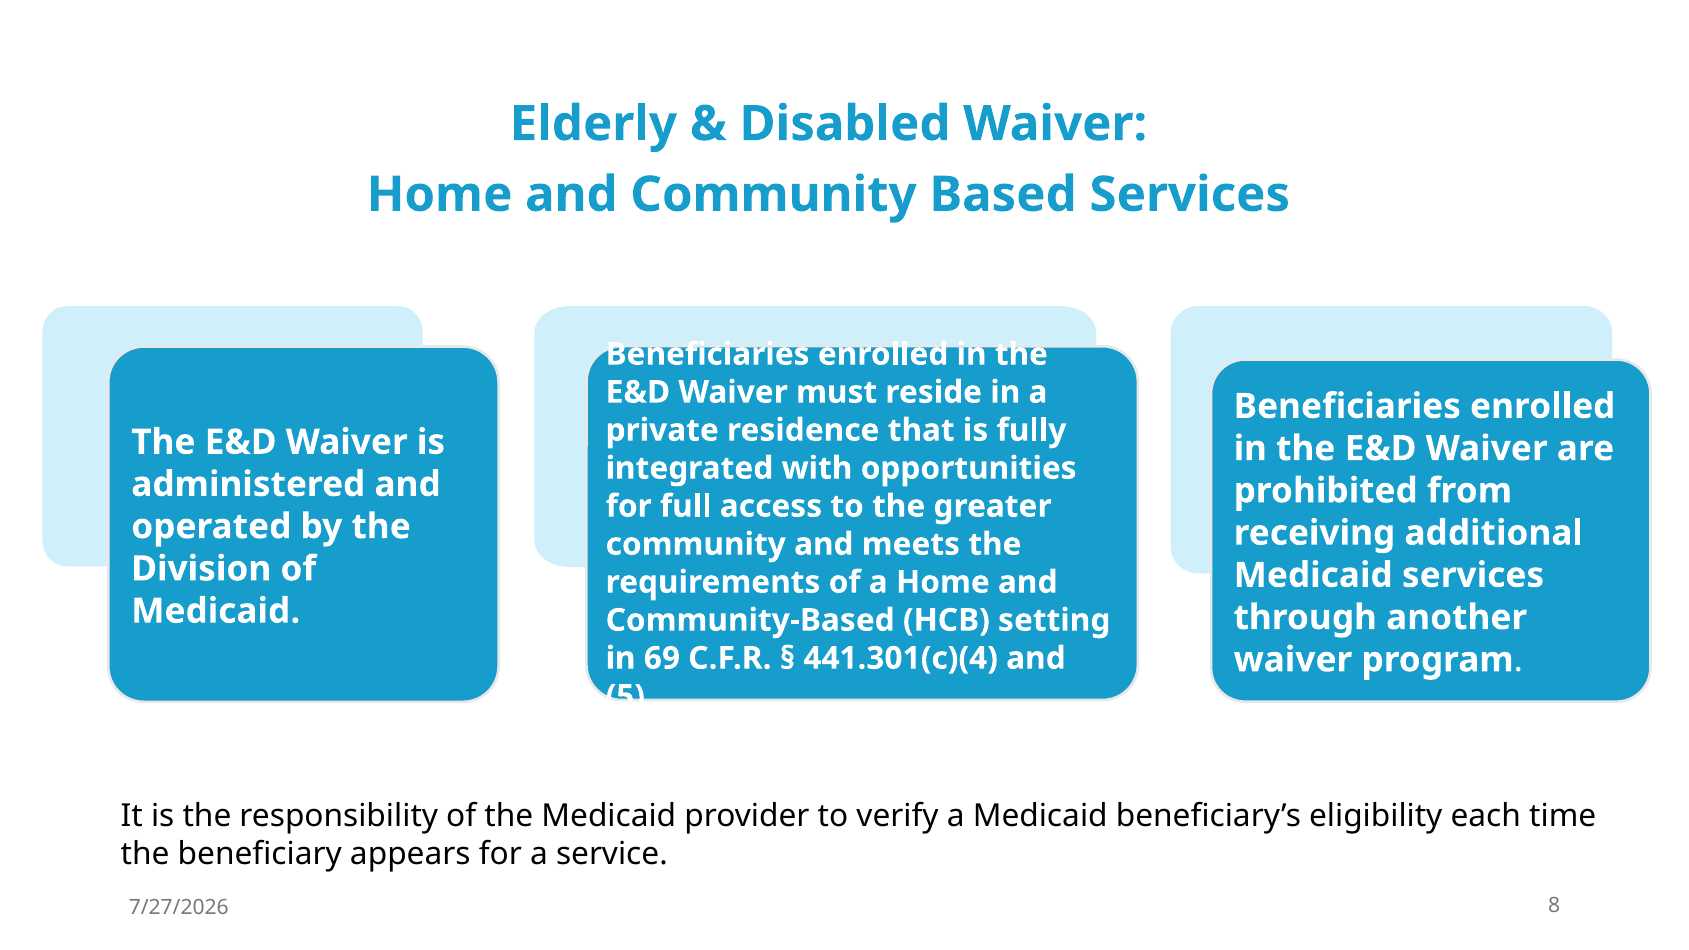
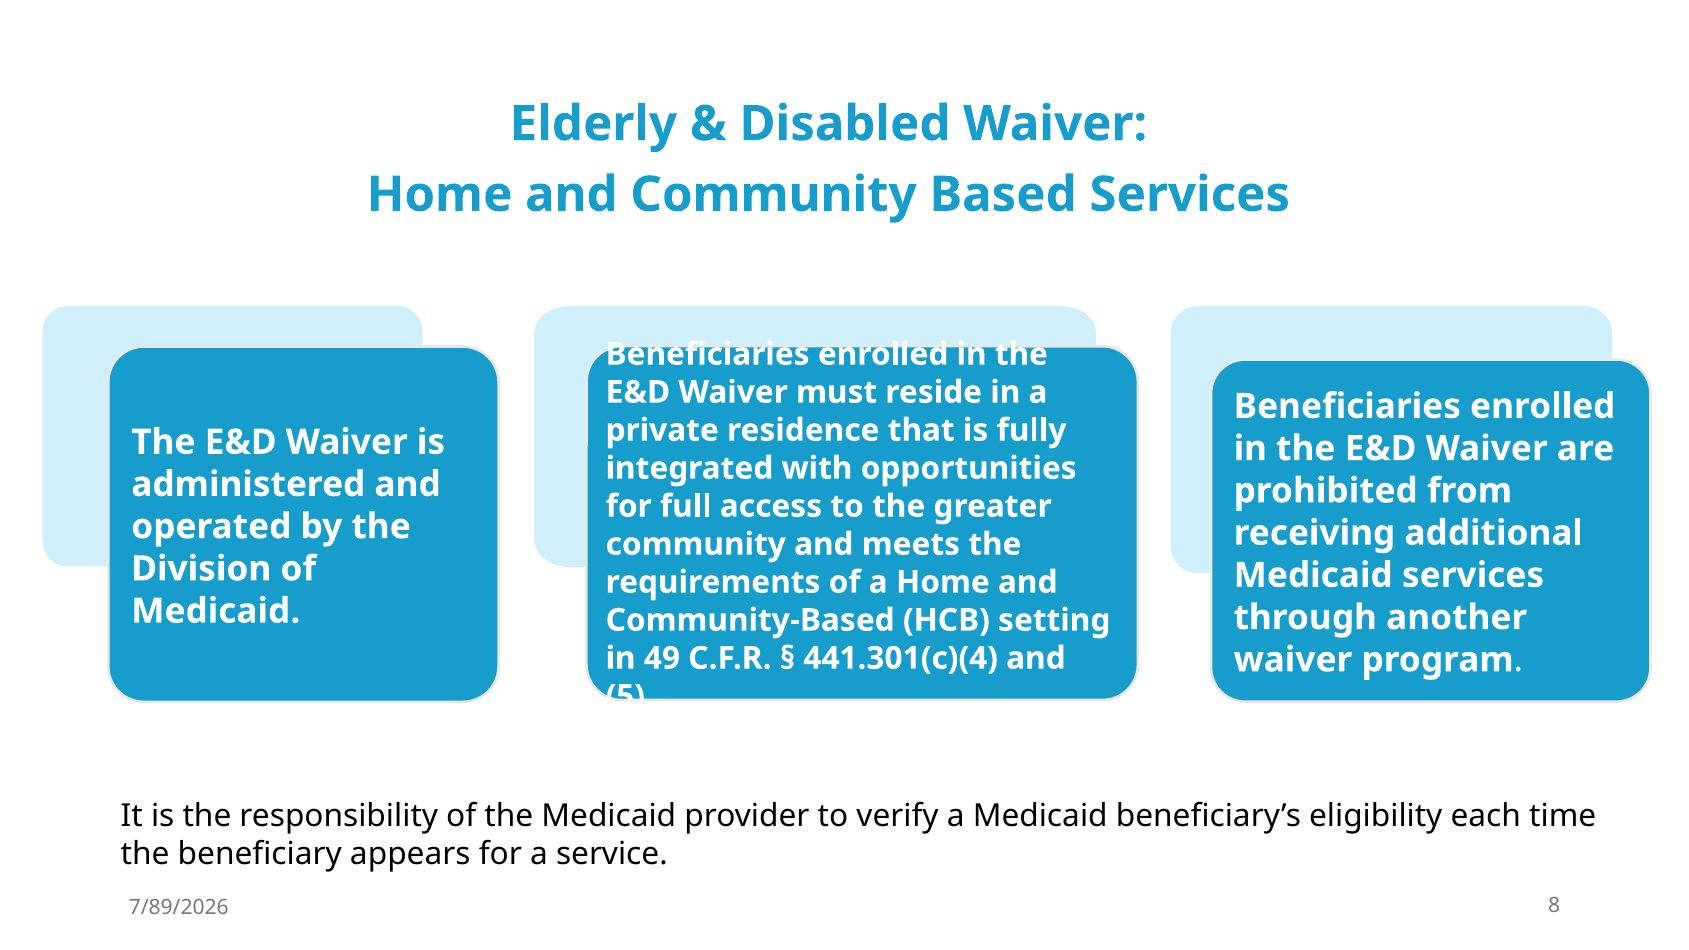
69: 69 -> 49 (662, 658)
7/27/2026: 7/27/2026 -> 7/89/2026 (179, 907)
